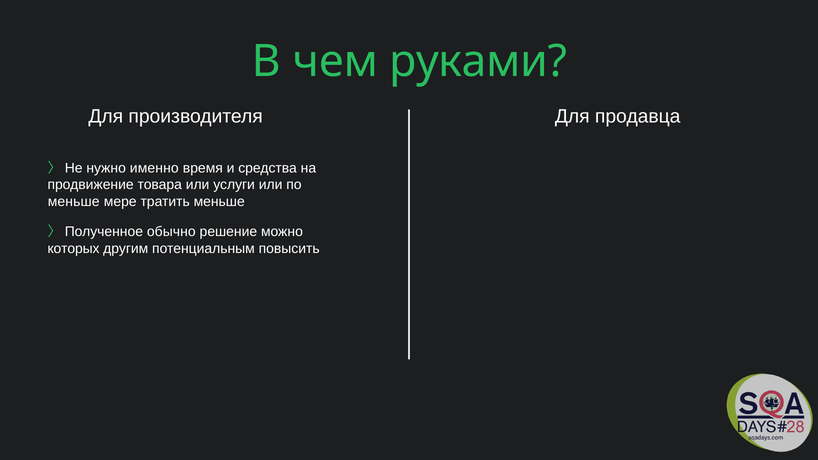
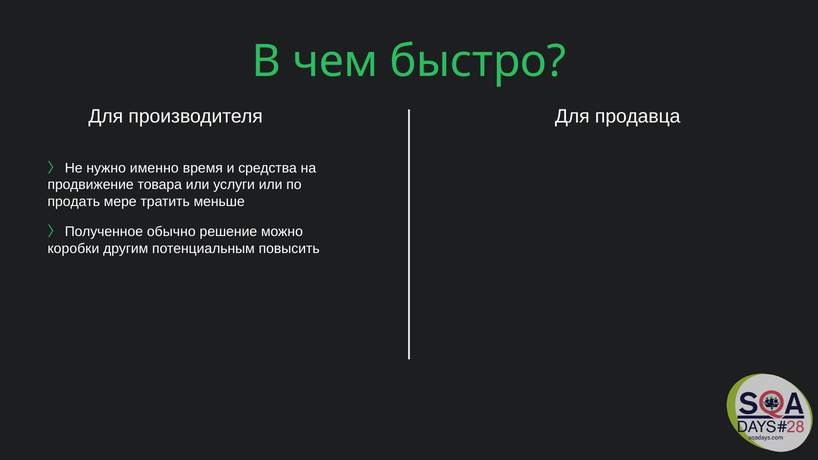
руками: руками -> быстро (478, 62)
меньше: меньше -> продать (74, 201)
которых: которых -> коробки (73, 249)
